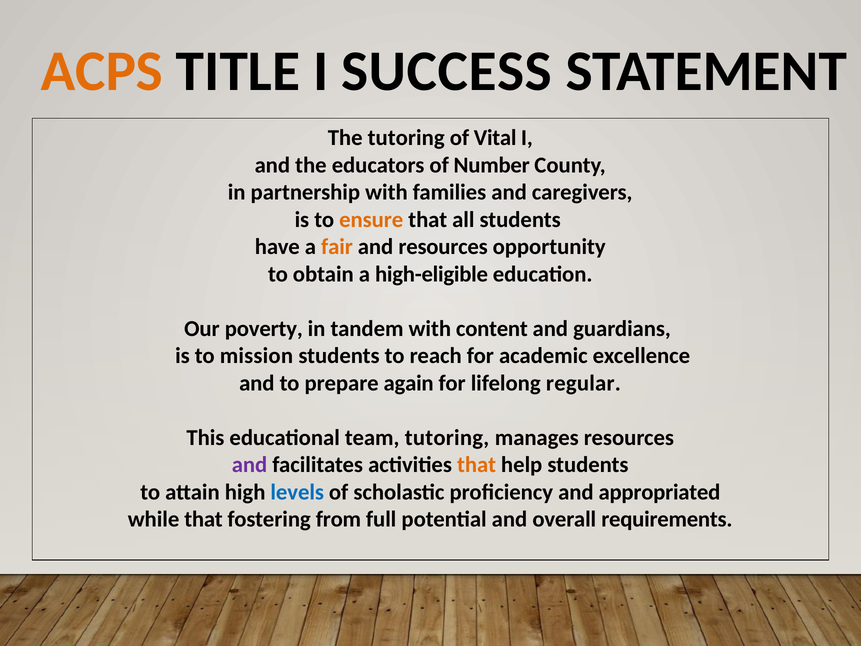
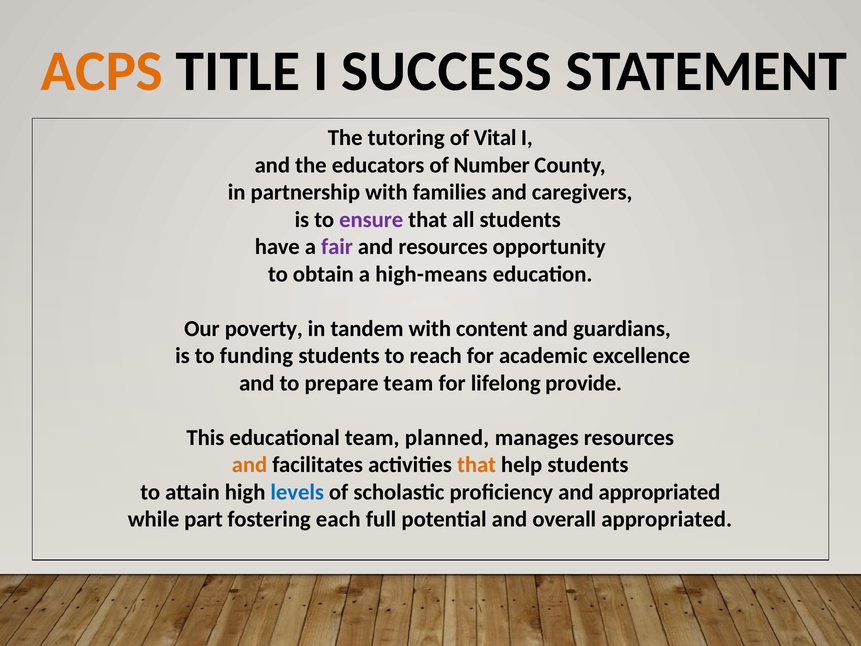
ensure colour: orange -> purple (371, 219)
fair colour: orange -> purple (337, 247)
high-eligible: high-eligible -> high-means (431, 274)
mission: mission -> funding (256, 356)
prepare again: again -> team (408, 383)
regular: regular -> provide (584, 383)
team tutoring: tutoring -> planned (447, 437)
and colour: purple -> orange (250, 465)
while that: that -> part (204, 519)
from: from -> each (338, 519)
overall requirements: requirements -> appropriated (667, 519)
